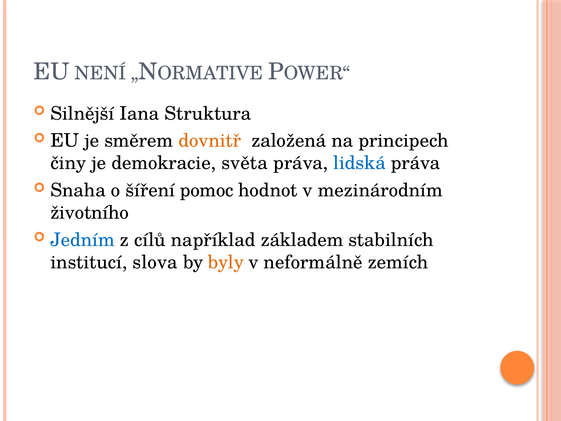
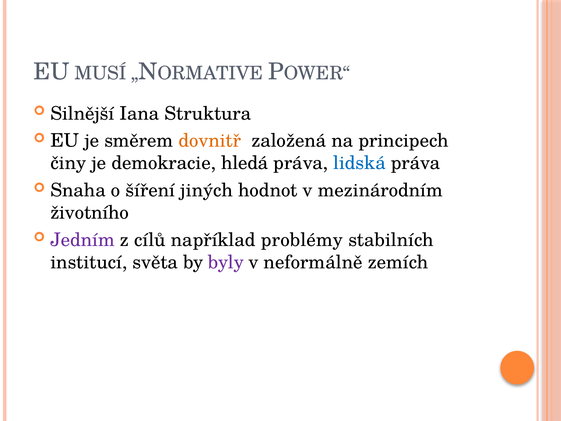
NENÍ: NENÍ -> MUSÍ (100, 73)
světa: světa -> hledá (245, 163)
pomoc: pomoc -> jiných (207, 190)
Jedním colour: blue -> purple (83, 240)
základem: základem -> problémy (302, 240)
slova: slova -> světa (155, 262)
byly colour: orange -> purple (226, 262)
